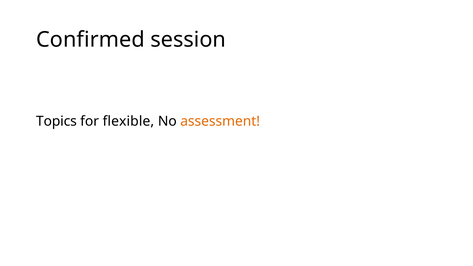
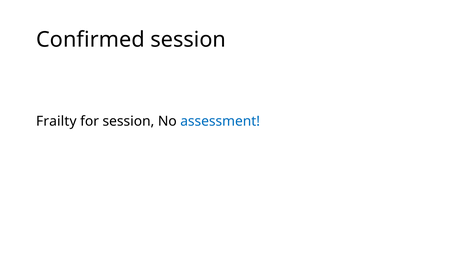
Topics: Topics -> Frailty (56, 121)
for flexible: flexible -> session (128, 121)
assessment colour: orange -> blue (220, 121)
